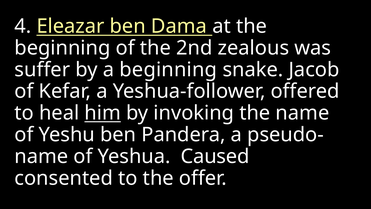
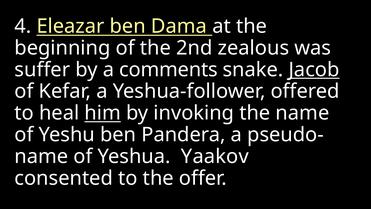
a beginning: beginning -> comments (168, 70)
Jacob underline: none -> present (314, 70)
Caused: Caused -> Yaakov (215, 156)
